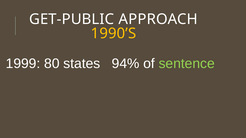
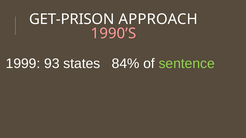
GET-PUBLIC: GET-PUBLIC -> GET-PRISON (72, 19)
1990’S colour: yellow -> pink (114, 33)
80: 80 -> 93 (52, 64)
94%: 94% -> 84% (126, 64)
